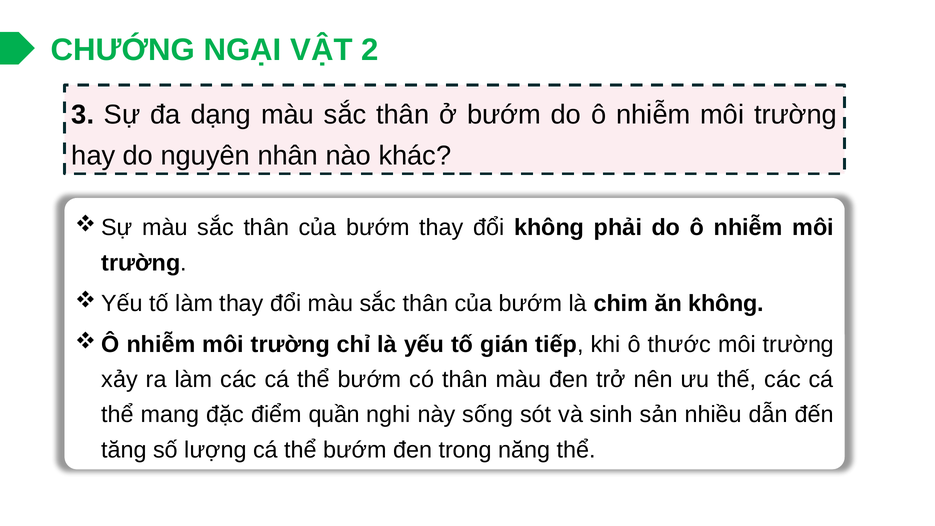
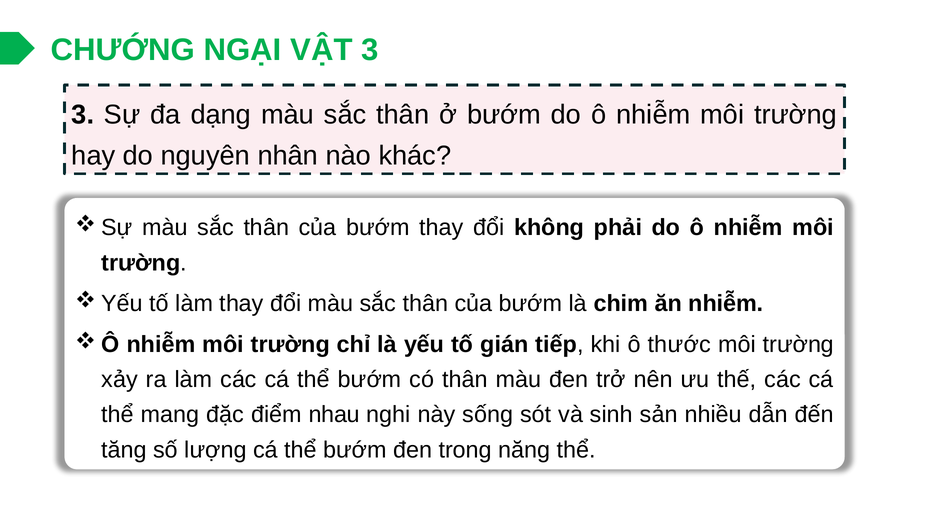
VẬT 2: 2 -> 3 (370, 50)
ăn không: không -> nhiễm (726, 304)
quần: quần -> nhau (334, 415)
